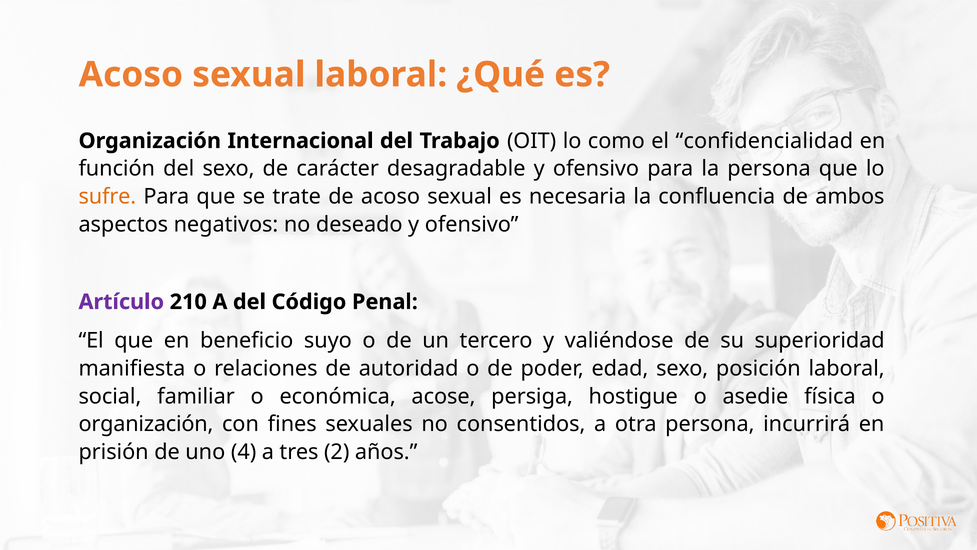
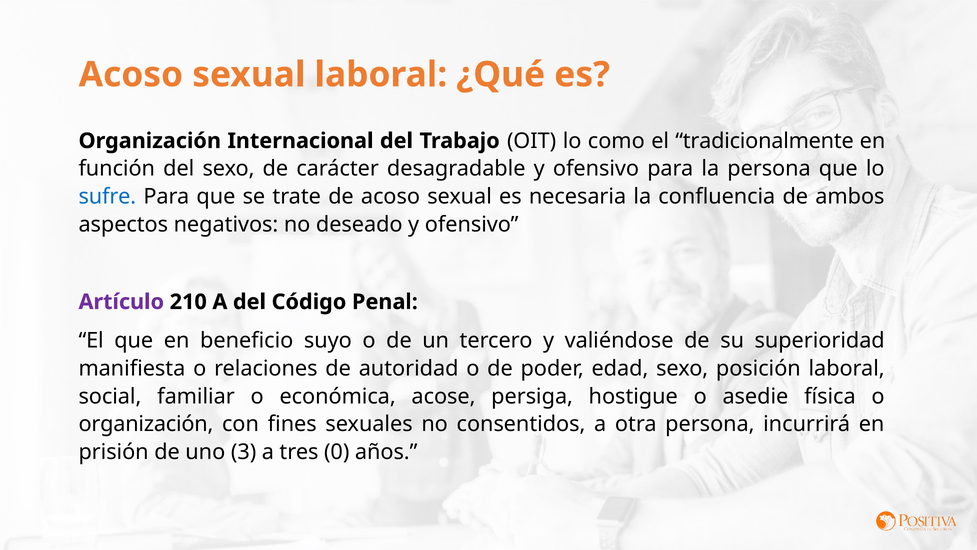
confidencialidad: confidencialidad -> tradicionalmente (765, 141)
sufre colour: orange -> blue (107, 196)
4: 4 -> 3 (244, 452)
2: 2 -> 0 (337, 452)
